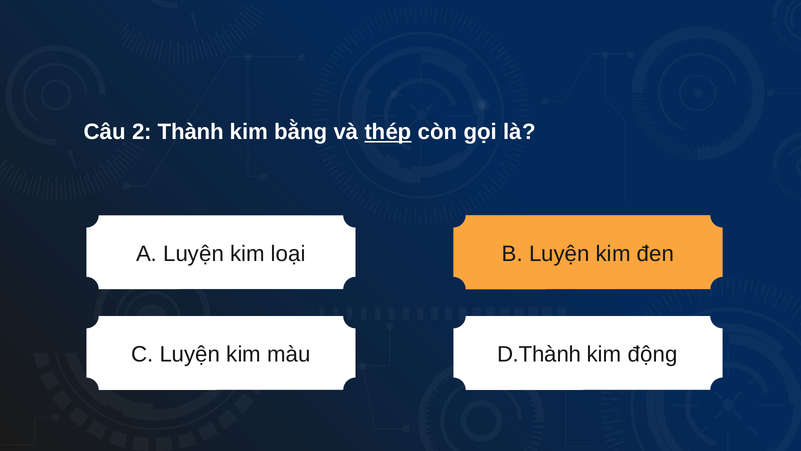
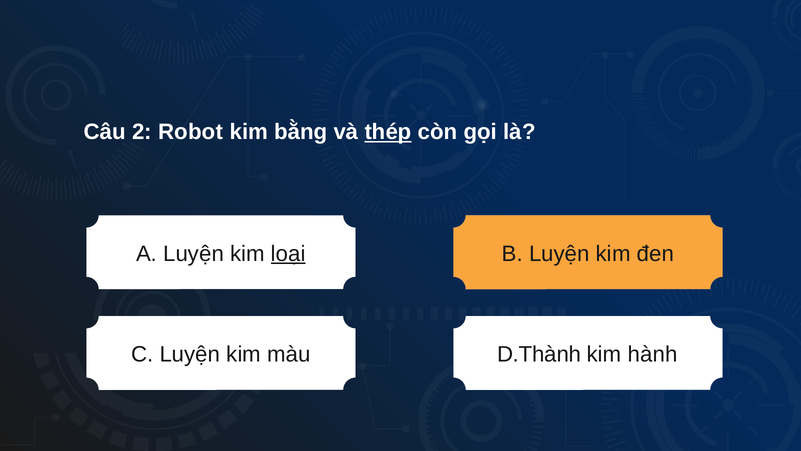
Thành: Thành -> Robot (191, 132)
loại underline: none -> present (288, 254)
động: động -> hành (653, 354)
